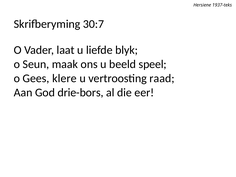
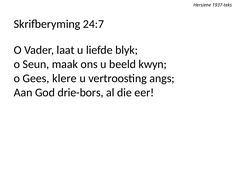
30:7: 30:7 -> 24:7 (93, 24)
speel: speel -> kwyn (153, 64)
raad: raad -> angs (162, 78)
